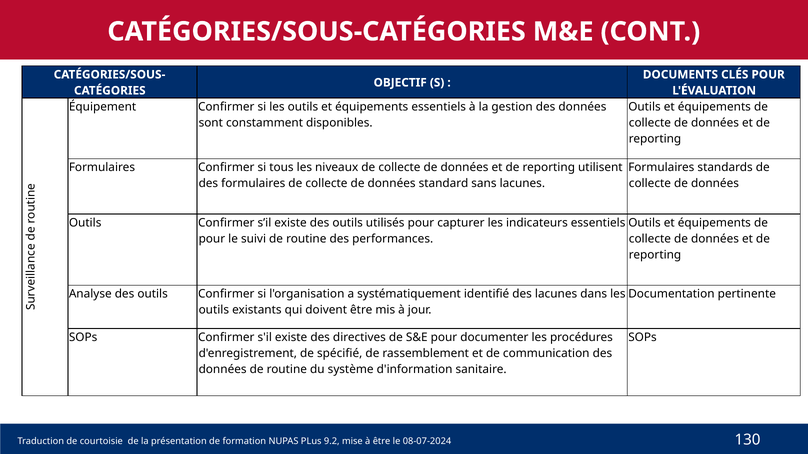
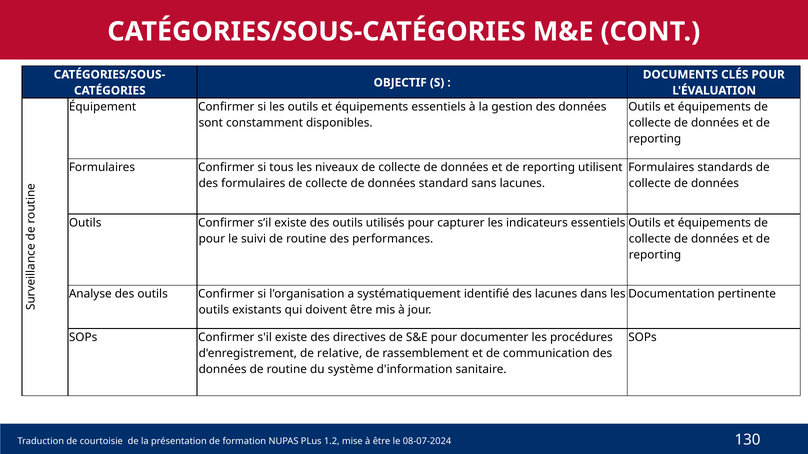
spécifié: spécifié -> relative (340, 354)
9.2: 9.2 -> 1.2 (332, 442)
